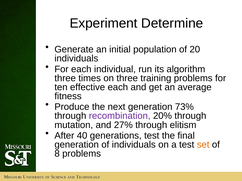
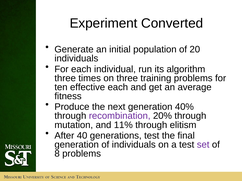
Determine: Determine -> Converted (172, 23)
73%: 73% -> 40% (184, 107)
27%: 27% -> 11% (123, 125)
set colour: orange -> purple (203, 145)
